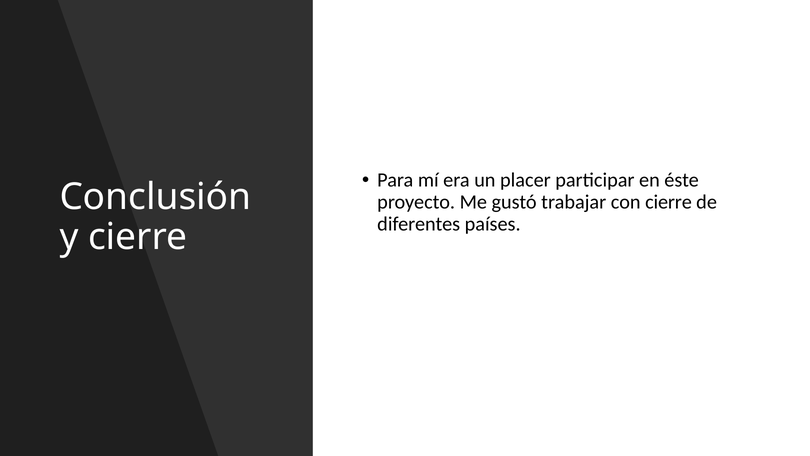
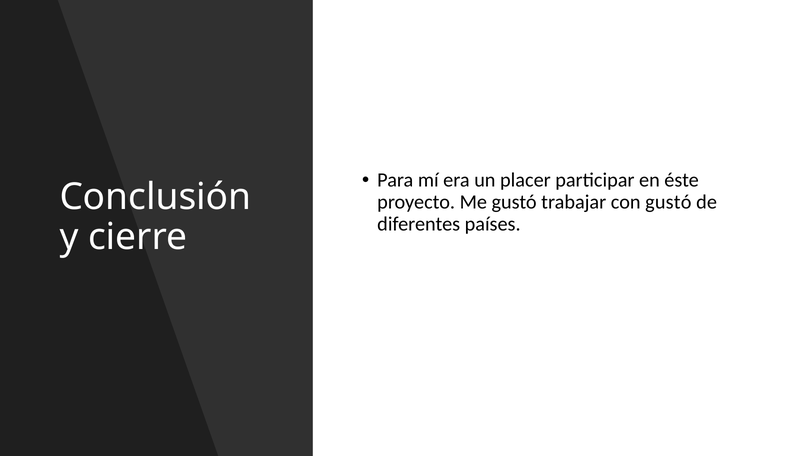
con cierre: cierre -> gustó (668, 202)
